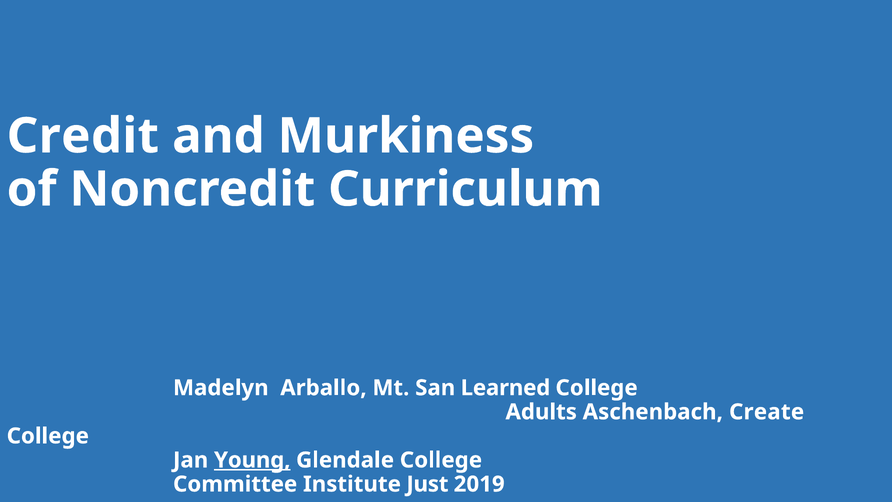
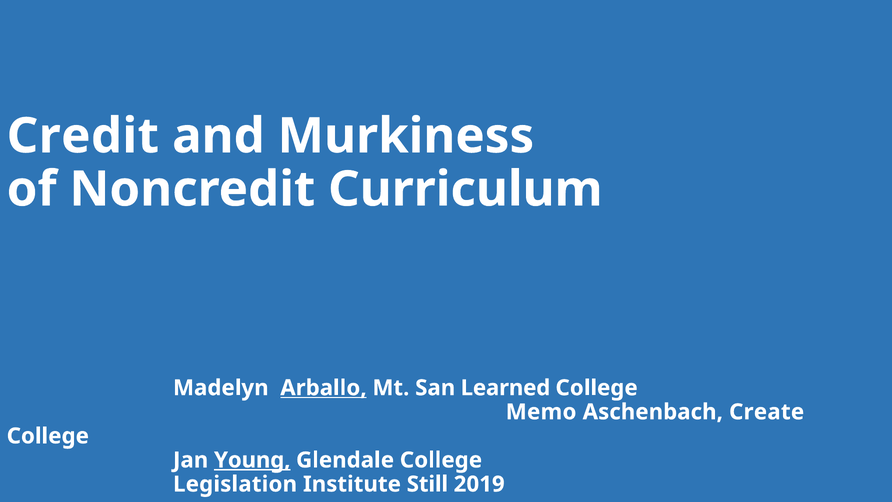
Arballo underline: none -> present (323, 388)
Adults: Adults -> Memo (541, 412)
Committee: Committee -> Legislation (235, 484)
Just: Just -> Still (427, 484)
